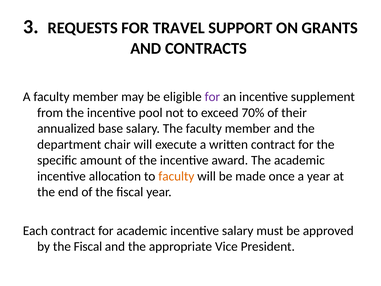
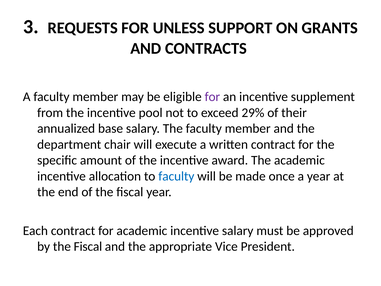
TRAVEL: TRAVEL -> UNLESS (179, 28)
70%: 70% -> 29% (253, 113)
faculty colour: orange -> blue (176, 176)
